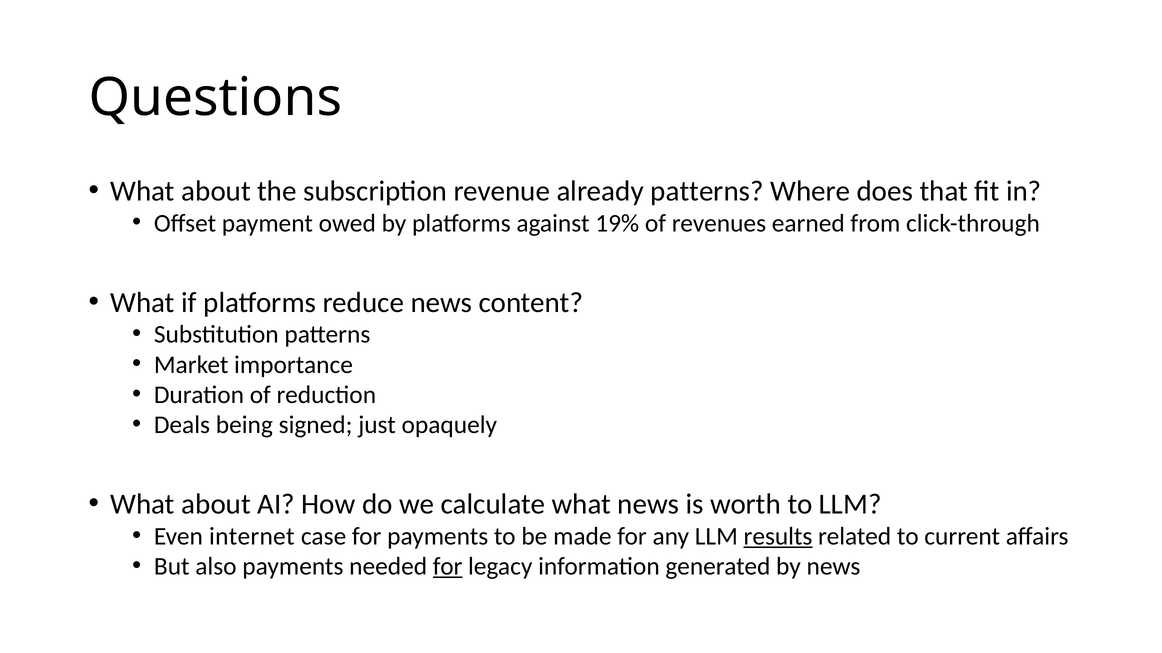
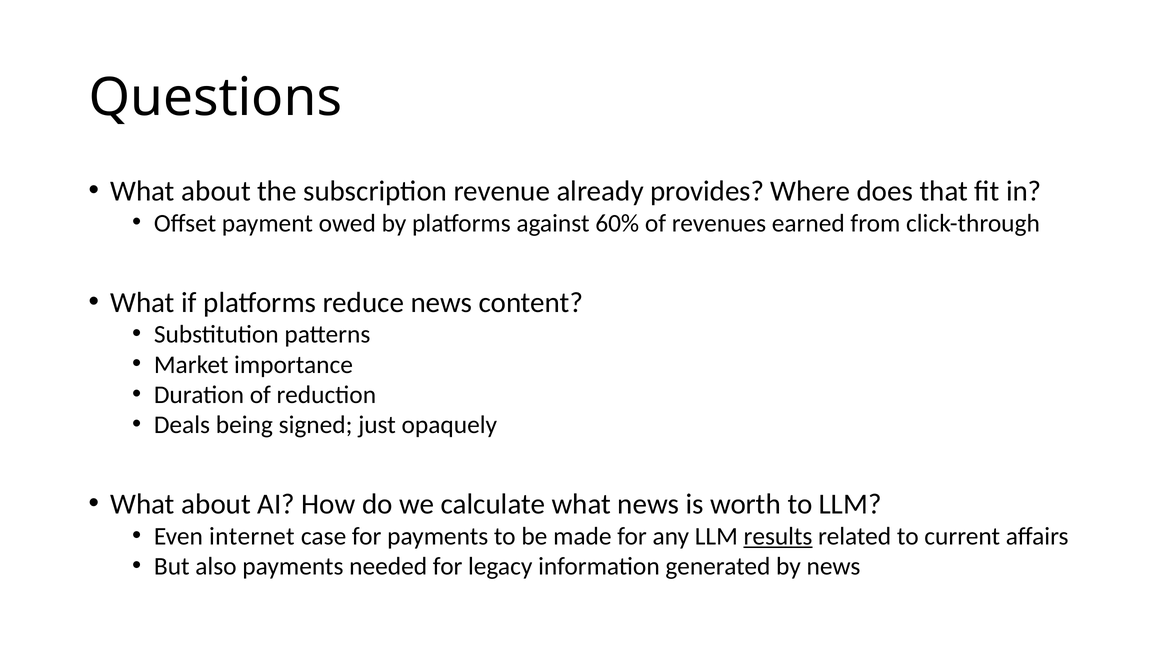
already patterns: patterns -> provides (707, 191)
19%: 19% -> 60% (617, 223)
for underline: present -> none (448, 567)
